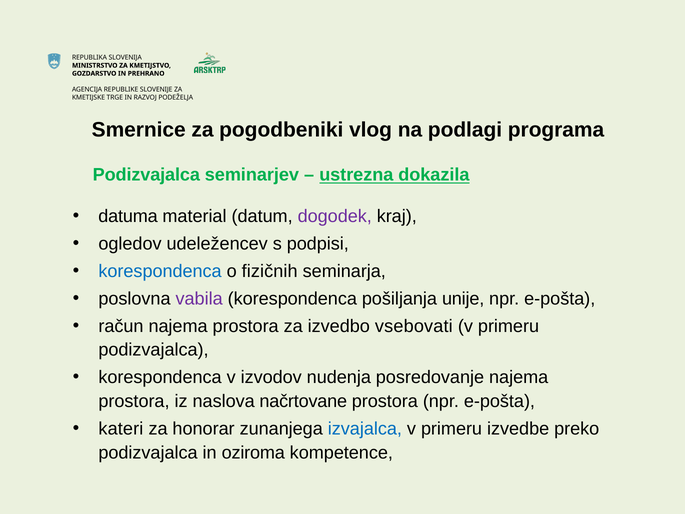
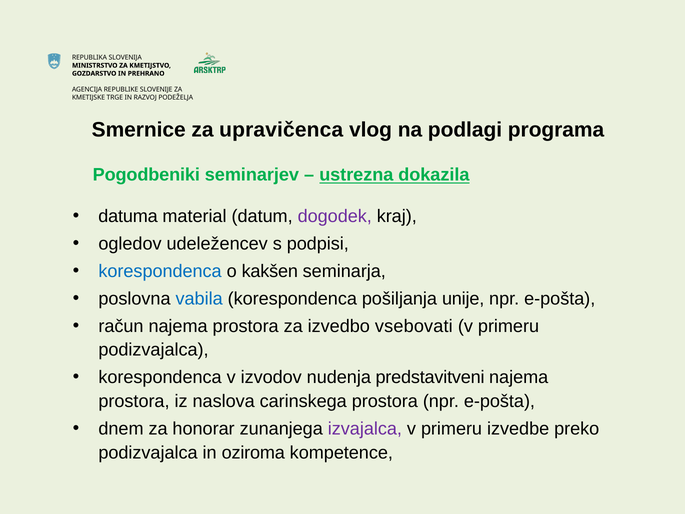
pogodbeniki: pogodbeniki -> upravičenca (281, 130)
Podizvajalca: Podizvajalca -> Pogodbeniki (146, 175)
fizičnih: fizičnih -> kakšen (270, 271)
vabila colour: purple -> blue (199, 299)
posredovanje: posredovanje -> predstavitveni (430, 377)
načrtovane: načrtovane -> carinskega (303, 401)
kateri: kateri -> dnem (121, 429)
izvajalca colour: blue -> purple (365, 429)
